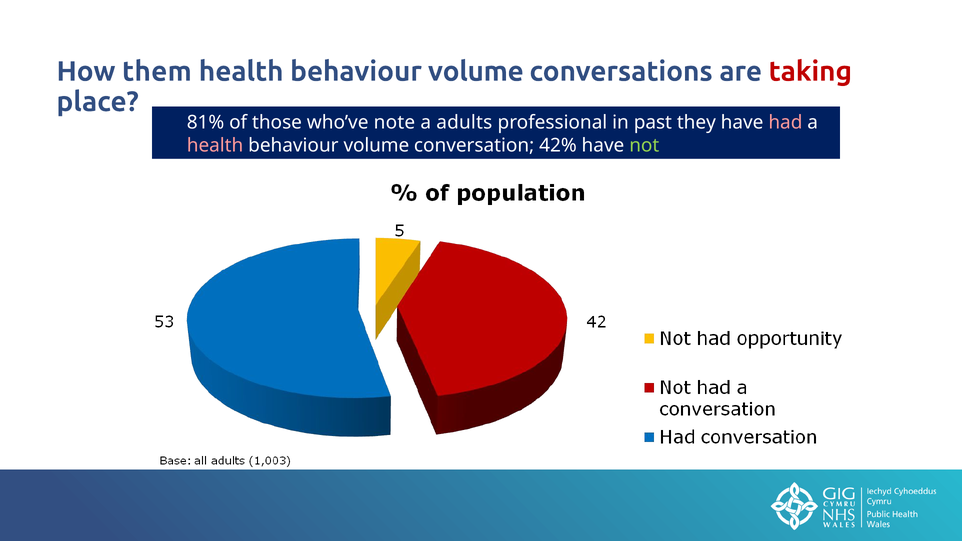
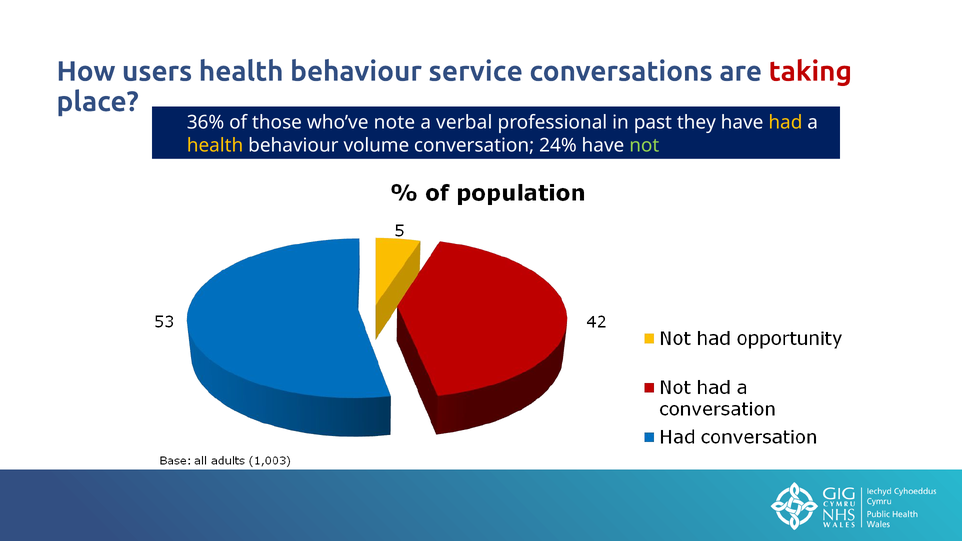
them: them -> users (157, 71)
volume: volume -> service (476, 71)
81%: 81% -> 36% (206, 123)
adults: adults -> verbal (464, 123)
had colour: pink -> yellow (785, 123)
health colour: pink -> yellow (215, 145)
42%: 42% -> 24% (558, 145)
